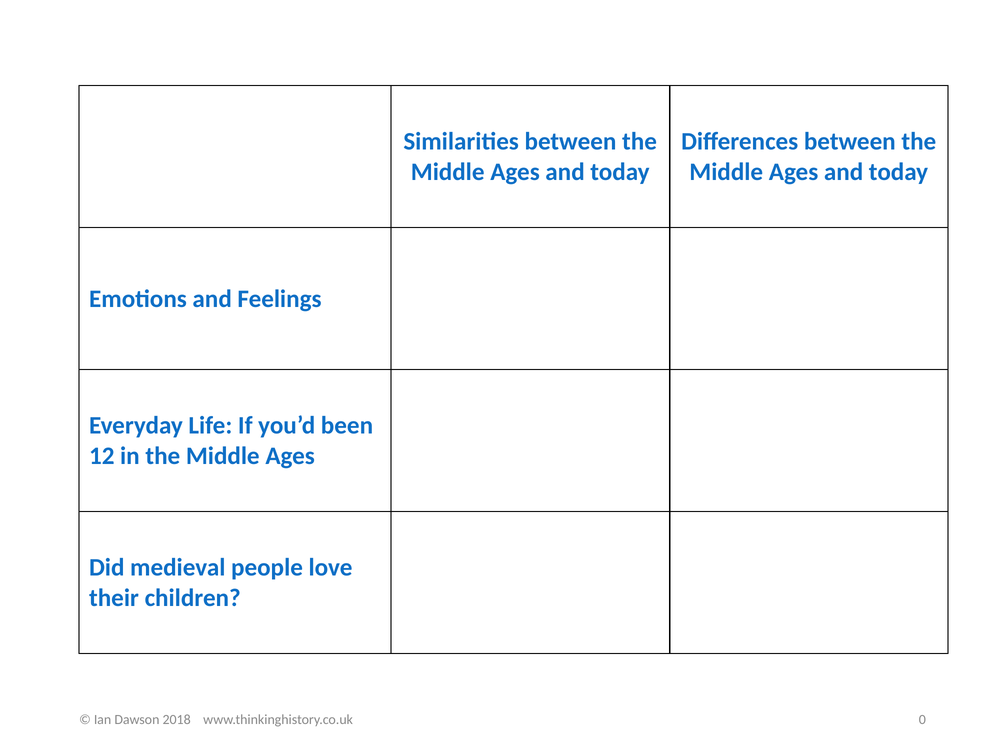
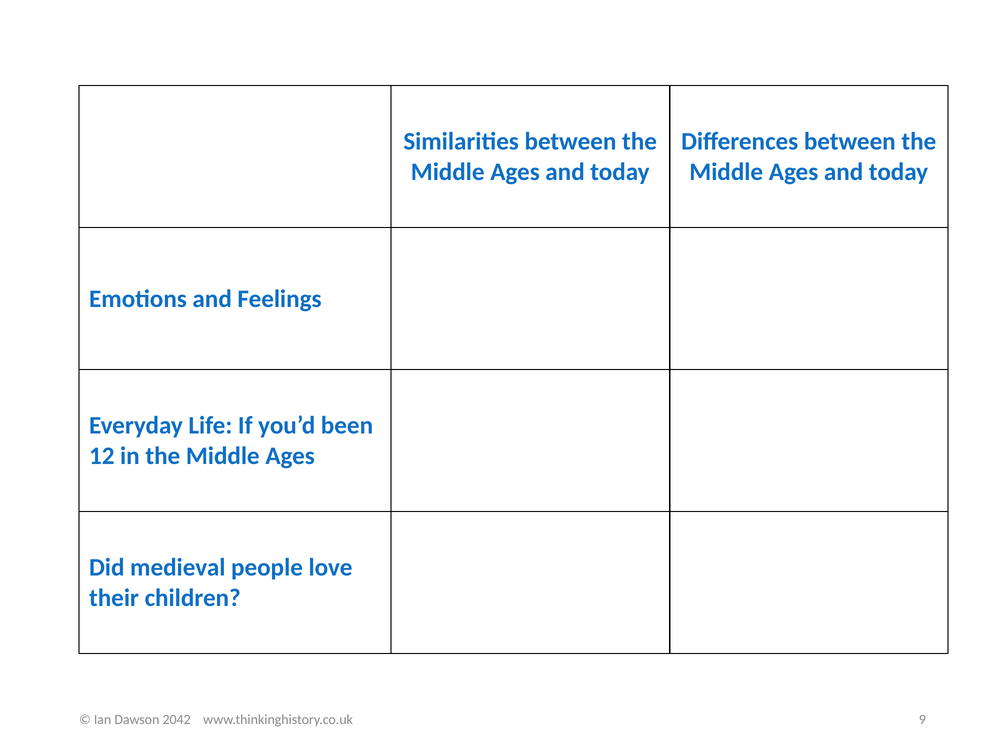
2018: 2018 -> 2042 (177, 720)
0: 0 -> 9 (922, 720)
